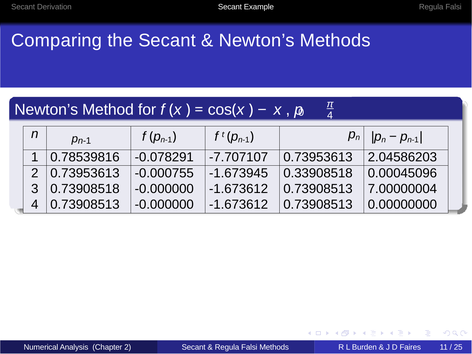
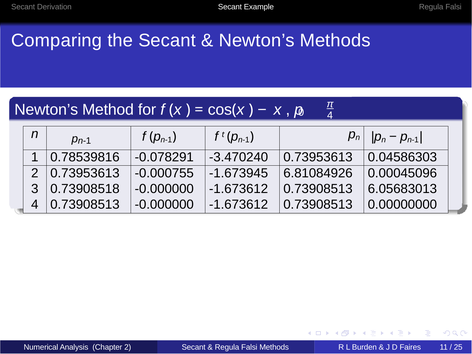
-7.707107: -7.707107 -> -3.470240 (239, 157)
2.04586203: 2.04586203 -> 0.04586303 (402, 157)
0.33908518: 0.33908518 -> 6.81084926 (318, 173)
7.00000004: 7.00000004 -> 6.05683013 (402, 189)
